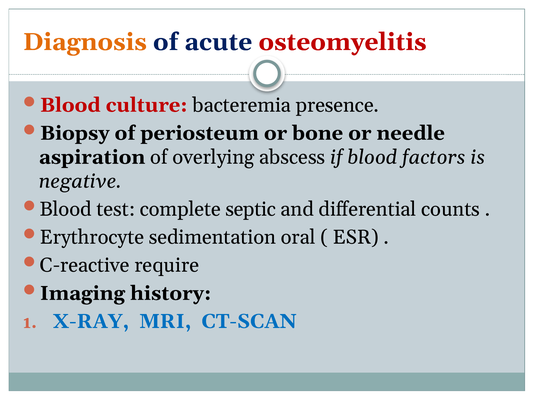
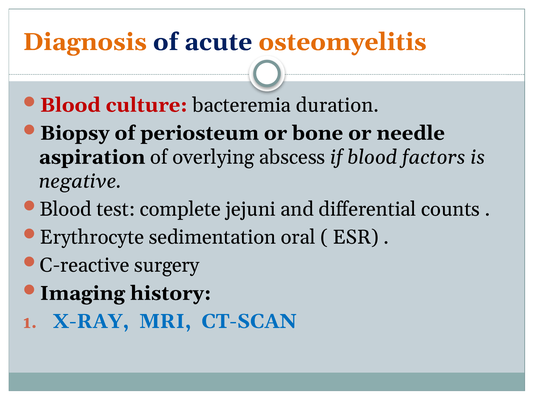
osteomyelitis colour: red -> orange (343, 42)
presence: presence -> duration (337, 105)
septic: septic -> jejuni (251, 209)
require: require -> surgery (167, 266)
